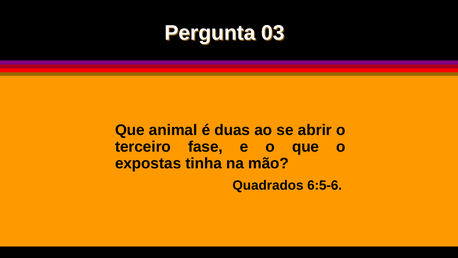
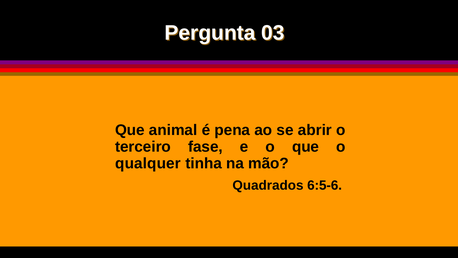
duas: duas -> pena (232, 130)
expostas: expostas -> qualquer (148, 163)
